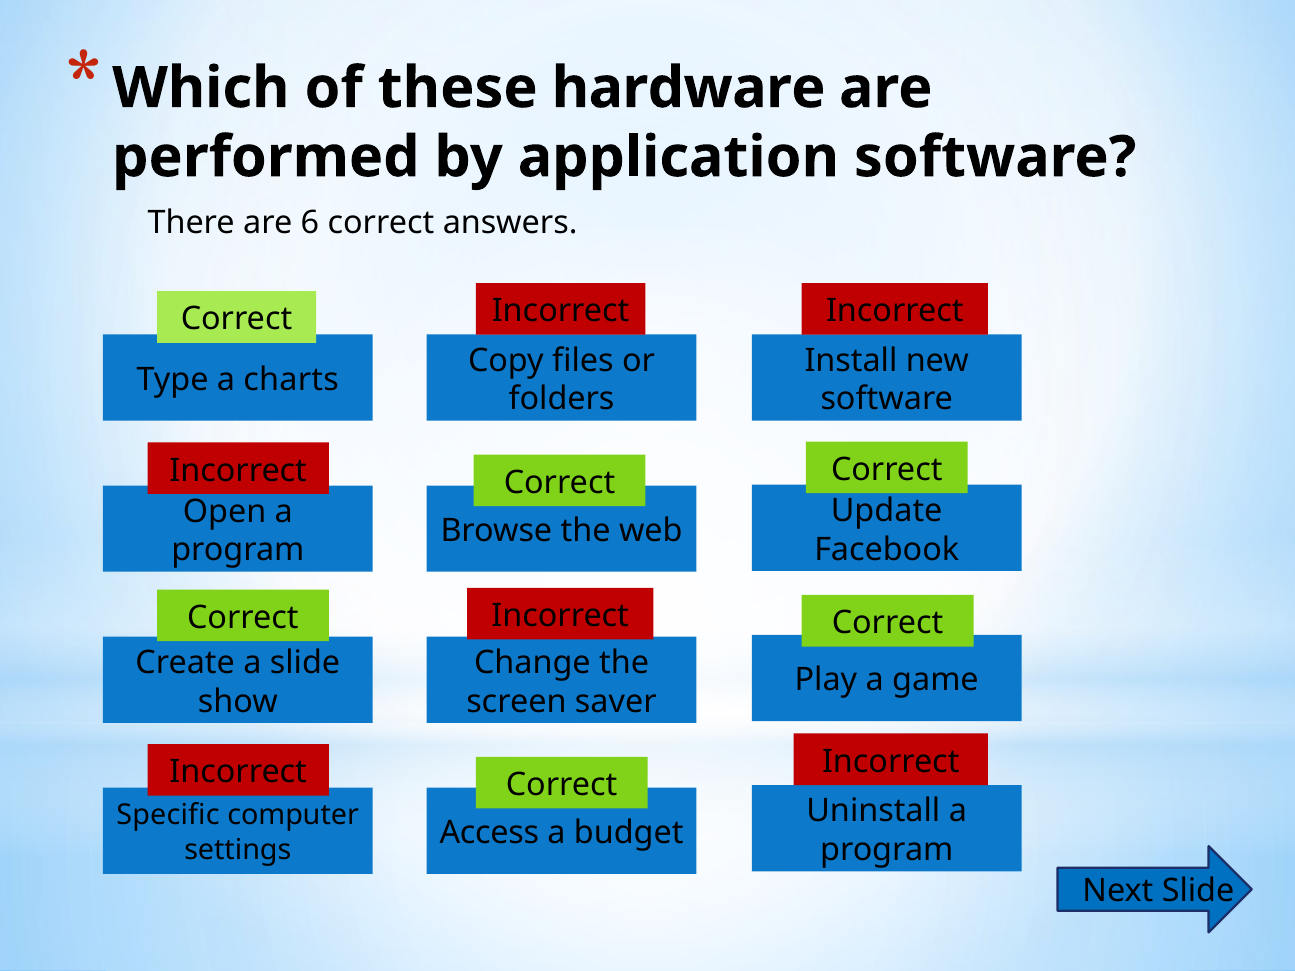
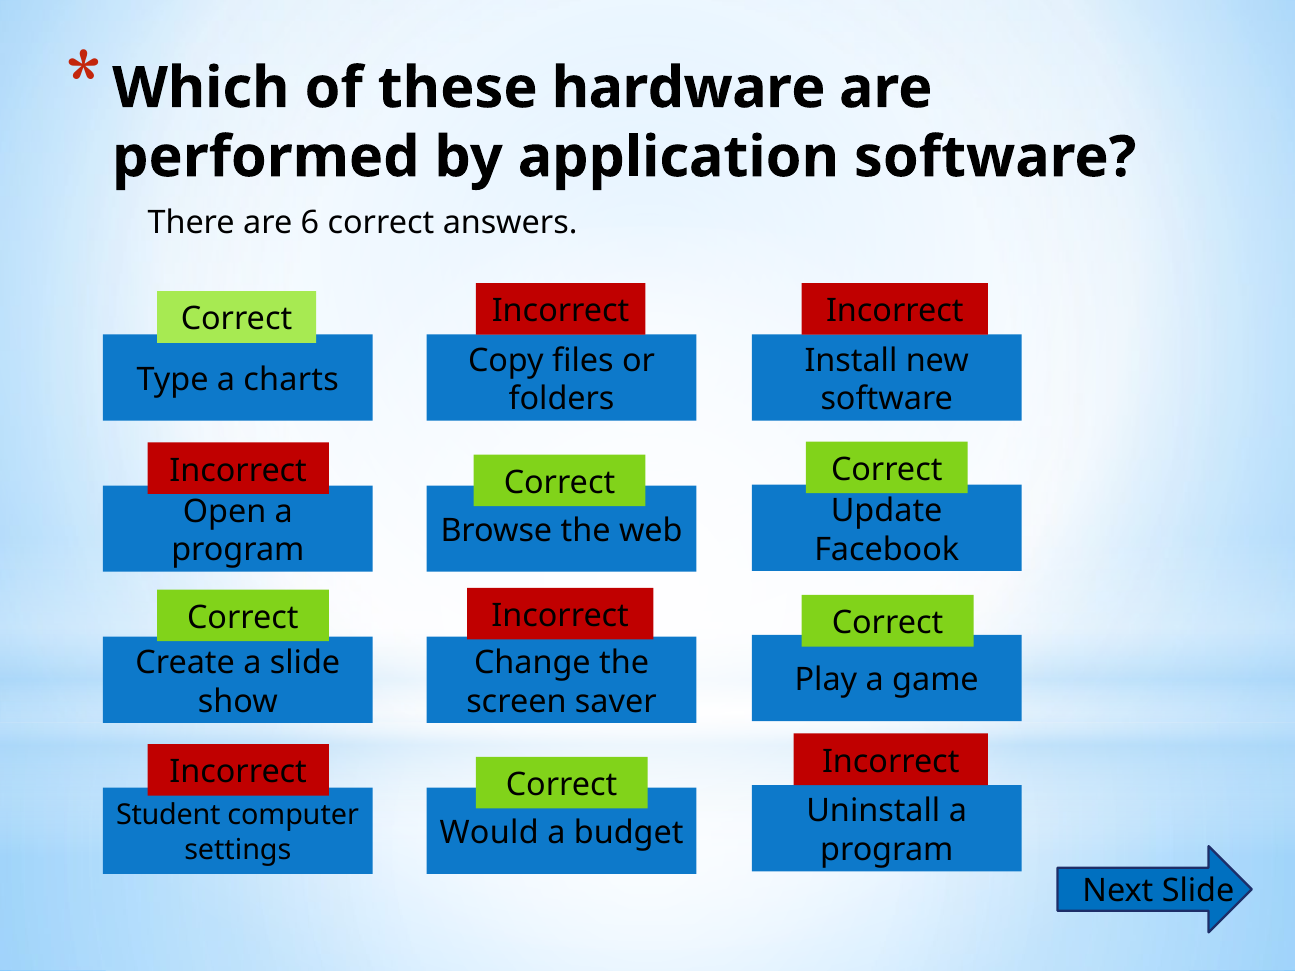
Specific: Specific -> Student (168, 816)
Access: Access -> Would (489, 833)
